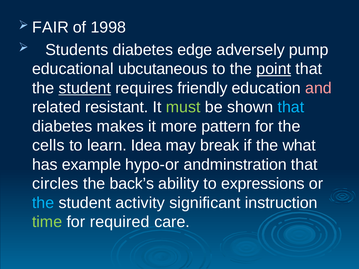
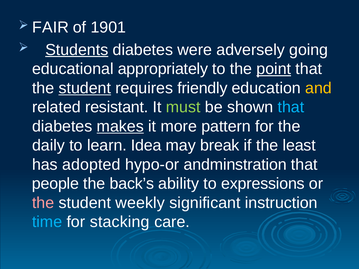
1998: 1998 -> 1901 (108, 27)
Students underline: none -> present (77, 50)
edge: edge -> were (195, 50)
pump: pump -> going (309, 50)
ubcutaneous: ubcutaneous -> appropriately (163, 69)
and colour: pink -> yellow (319, 88)
makes underline: none -> present (120, 126)
cells: cells -> daily (48, 146)
what: what -> least (299, 146)
example: example -> adopted (91, 165)
circles: circles -> people (55, 184)
the colour: light blue -> pink (43, 203)
activity: activity -> weekly (140, 203)
time colour: light green -> light blue (47, 222)
required: required -> stacking (120, 222)
